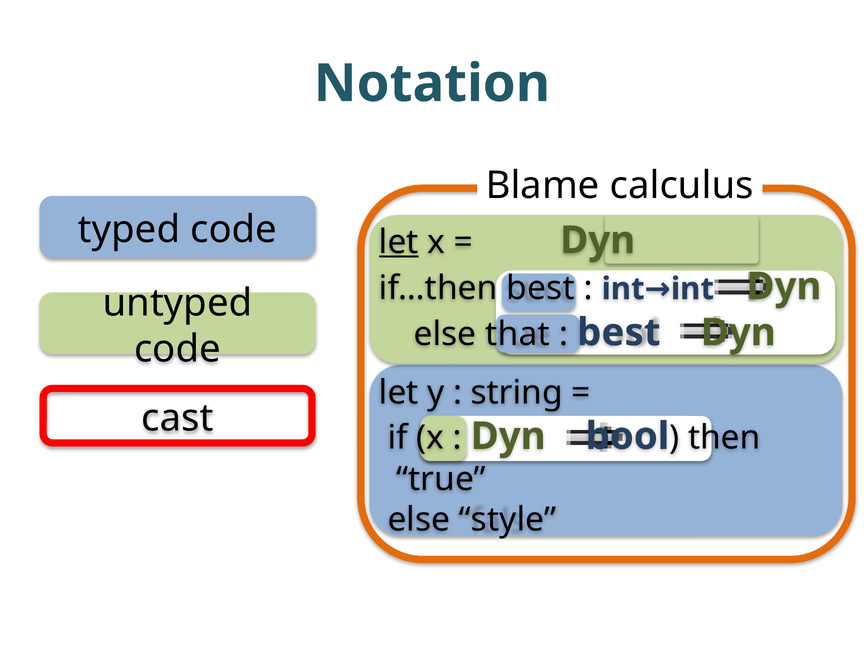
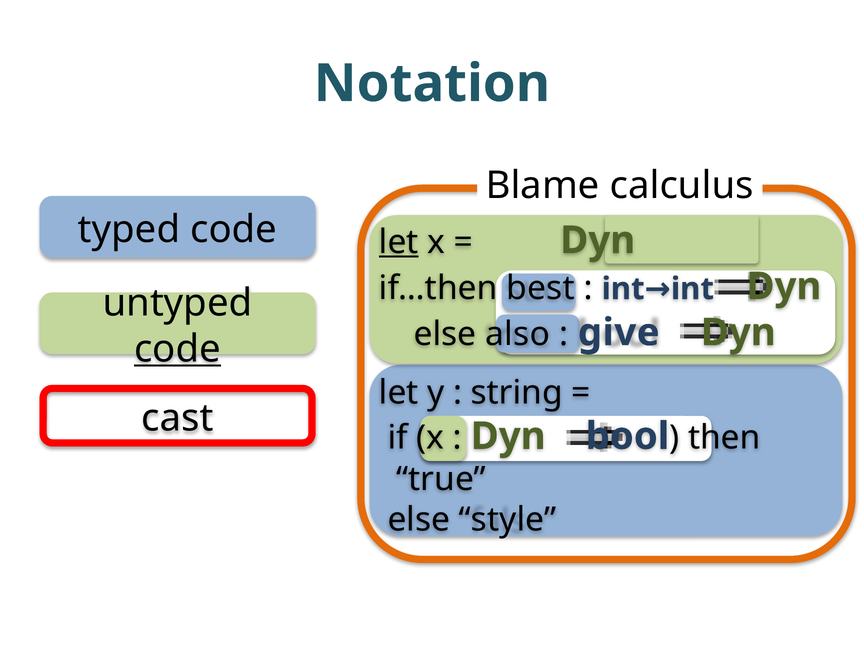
that: that -> also (518, 334)
best: best -> give (619, 333)
code underline: none -> present (177, 349)
